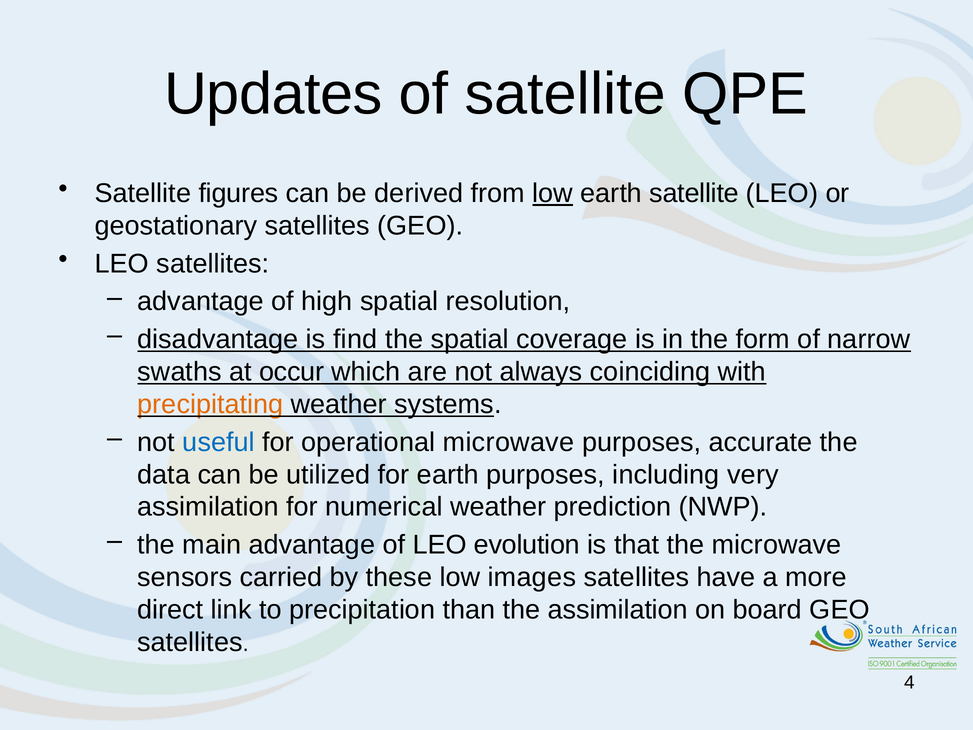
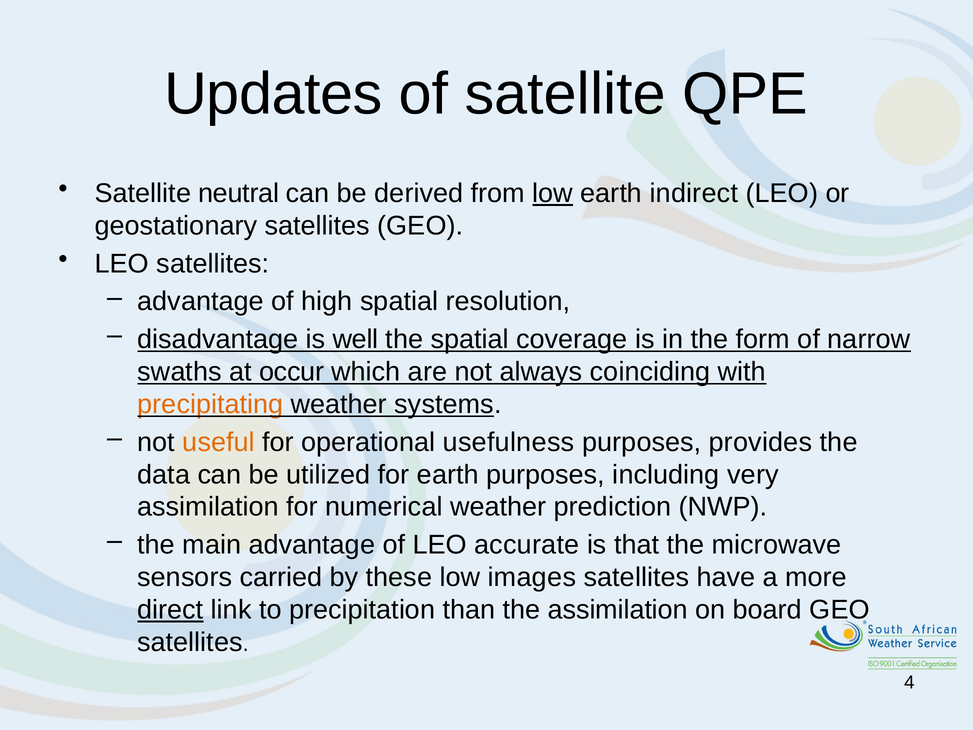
figures: figures -> neutral (239, 193)
earth satellite: satellite -> indirect (694, 193)
find: find -> well (356, 339)
useful colour: blue -> orange (219, 442)
operational microwave: microwave -> usefulness (509, 442)
accurate: accurate -> provides (760, 442)
evolution: evolution -> accurate (527, 545)
direct underline: none -> present (170, 610)
